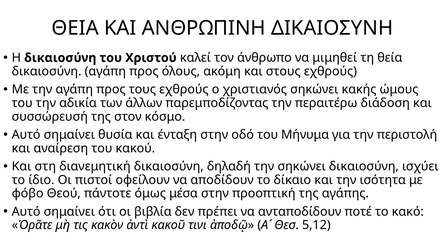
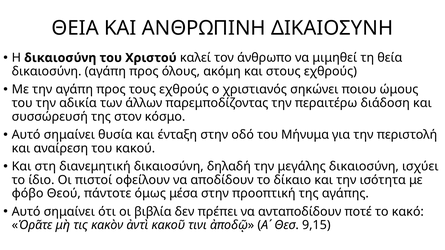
κακής: κακής -> ποιου (359, 90)
την σηκώνει: σηκώνει -> μεγάλης (302, 167)
5,12: 5,12 -> 9,15 (316, 225)
